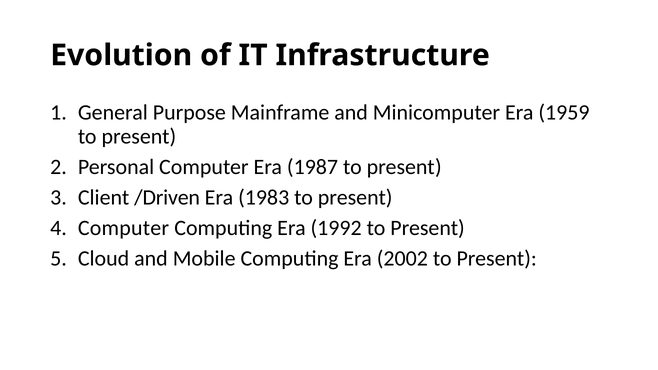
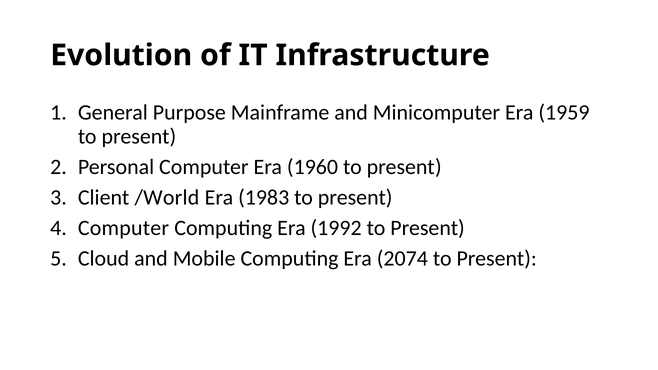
1987: 1987 -> 1960 (313, 167)
/Driven: /Driven -> /World (167, 198)
2002: 2002 -> 2074 (402, 259)
